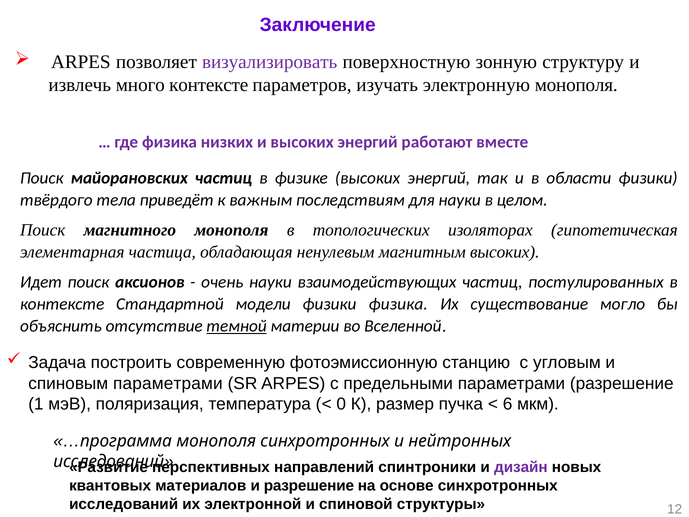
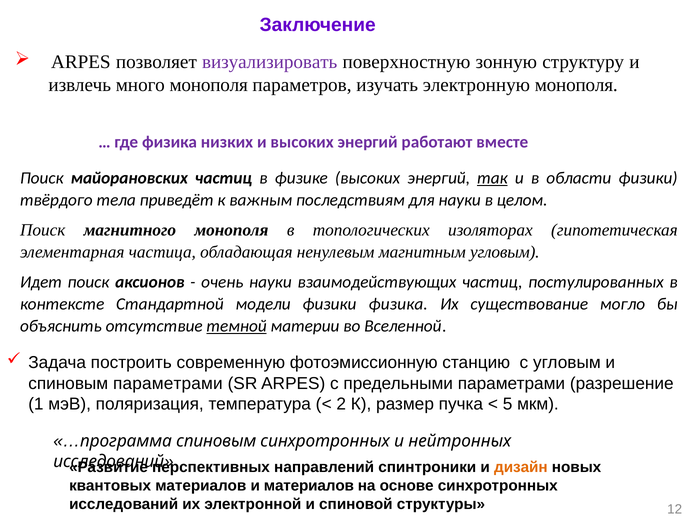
много контексте: контексте -> монополя (209, 85)
так underline: none -> present (492, 178)
магнитным высоких: высоких -> угловым (505, 252)
0: 0 -> 2 (341, 404)
6: 6 -> 5 (508, 404)
монополя: монополя -> спиновым (216, 441)
дизайн colour: purple -> orange (521, 467)
и разрешение: разрешение -> материалов (309, 486)
